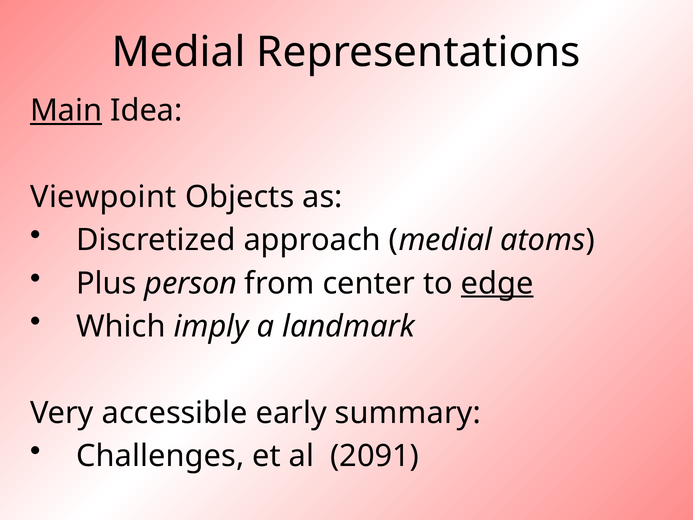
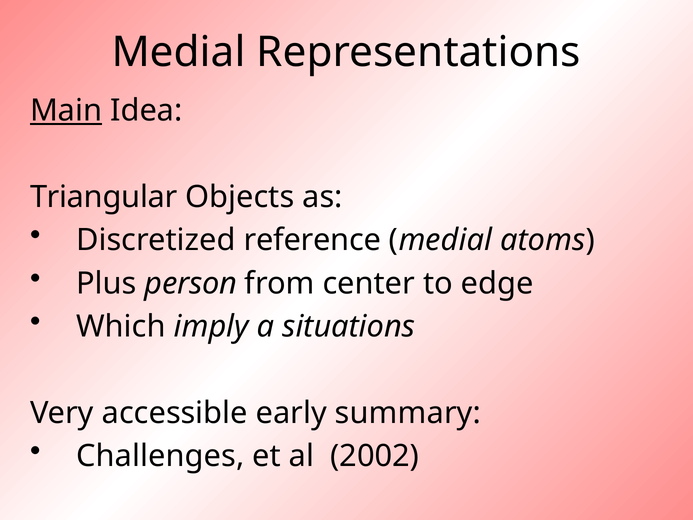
Viewpoint: Viewpoint -> Triangular (104, 197)
approach: approach -> reference (312, 240)
edge underline: present -> none (497, 283)
landmark: landmark -> situations (349, 326)
2091: 2091 -> 2002 (375, 456)
